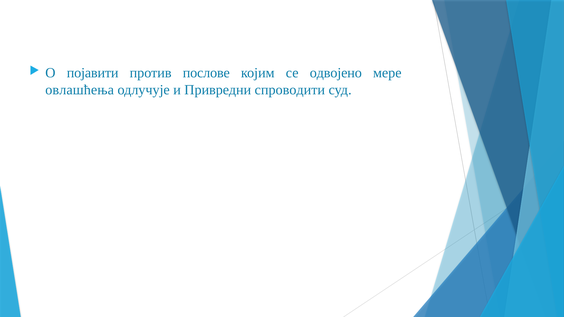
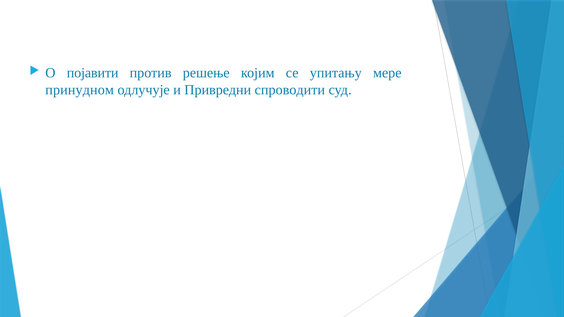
послове: послове -> решење (206, 73)
одвојено: одвојено -> упитању (336, 73)
овлашћења: овлашћења -> принудном (80, 90)
